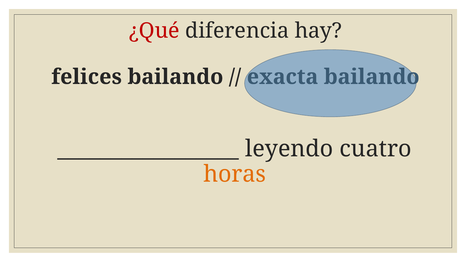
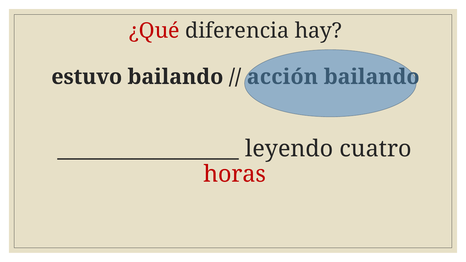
felices: felices -> estuvo (87, 77)
exacta: exacta -> acción (282, 77)
horas colour: orange -> red (235, 174)
